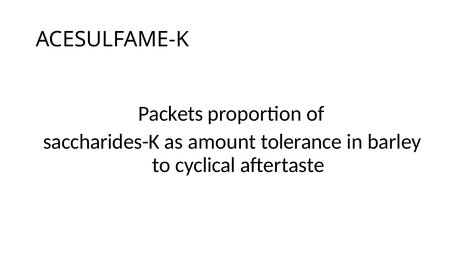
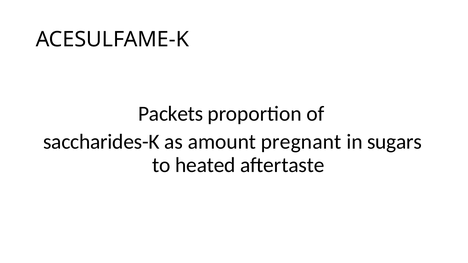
tolerance: tolerance -> pregnant (301, 142)
barley: barley -> sugars (394, 142)
cyclical: cyclical -> heated (205, 165)
